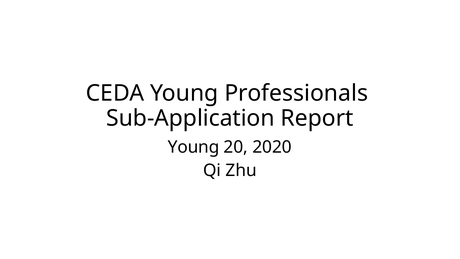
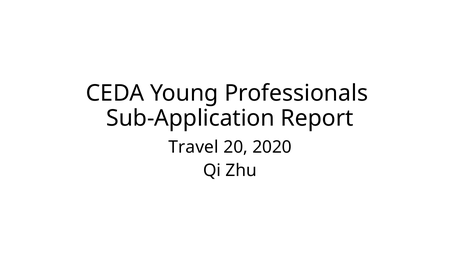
Young: Young -> Travel (194, 147)
